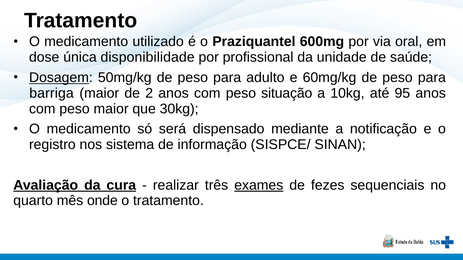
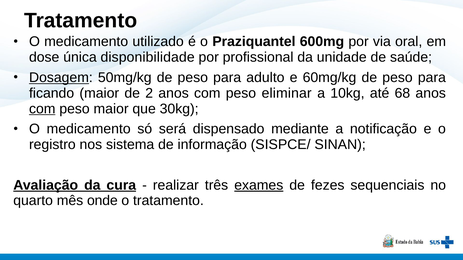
barriga: barriga -> ficando (52, 93)
situação: situação -> eliminar (287, 93)
95: 95 -> 68 (402, 93)
com underline: none -> present (42, 109)
